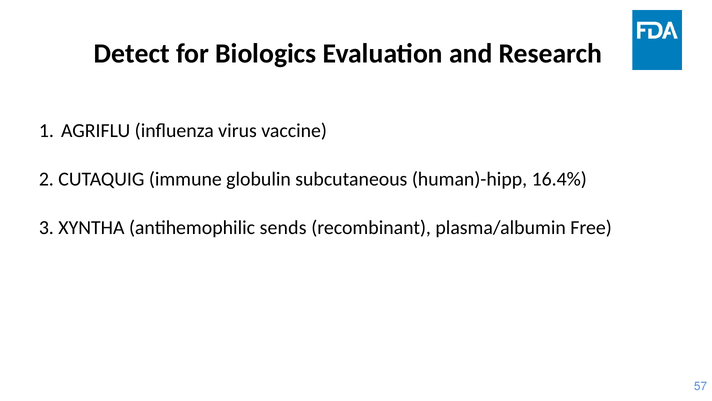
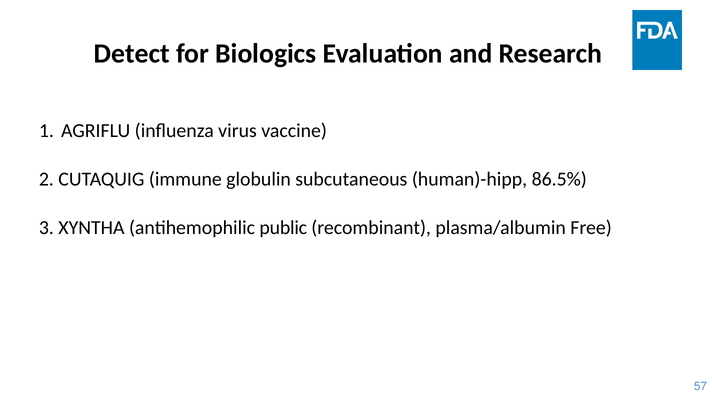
16.4%: 16.4% -> 86.5% (559, 179)
sends: sends -> public (283, 228)
